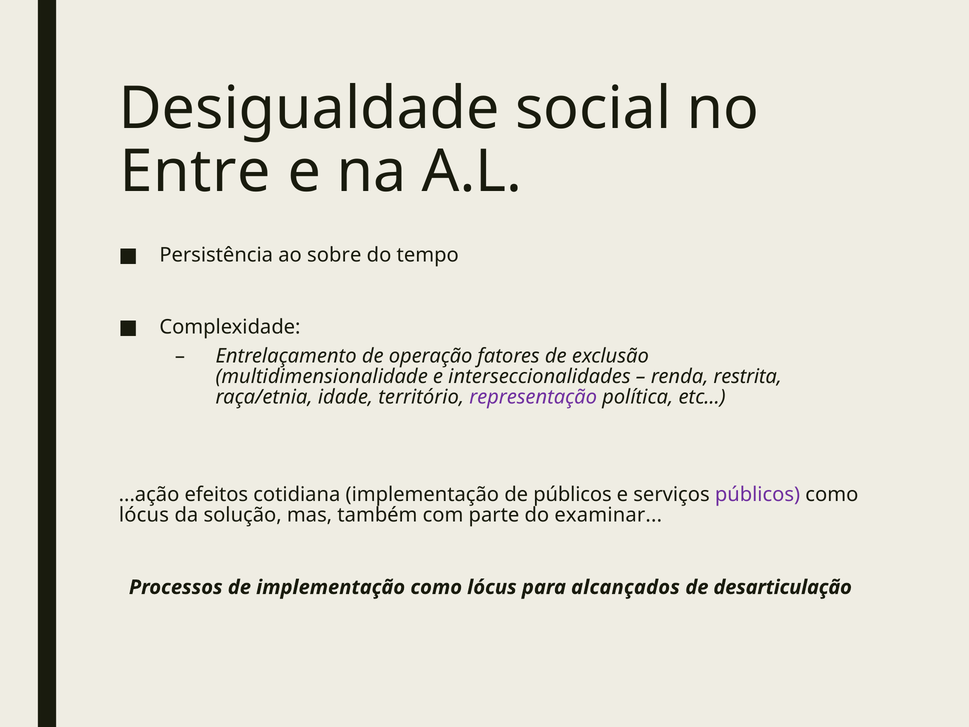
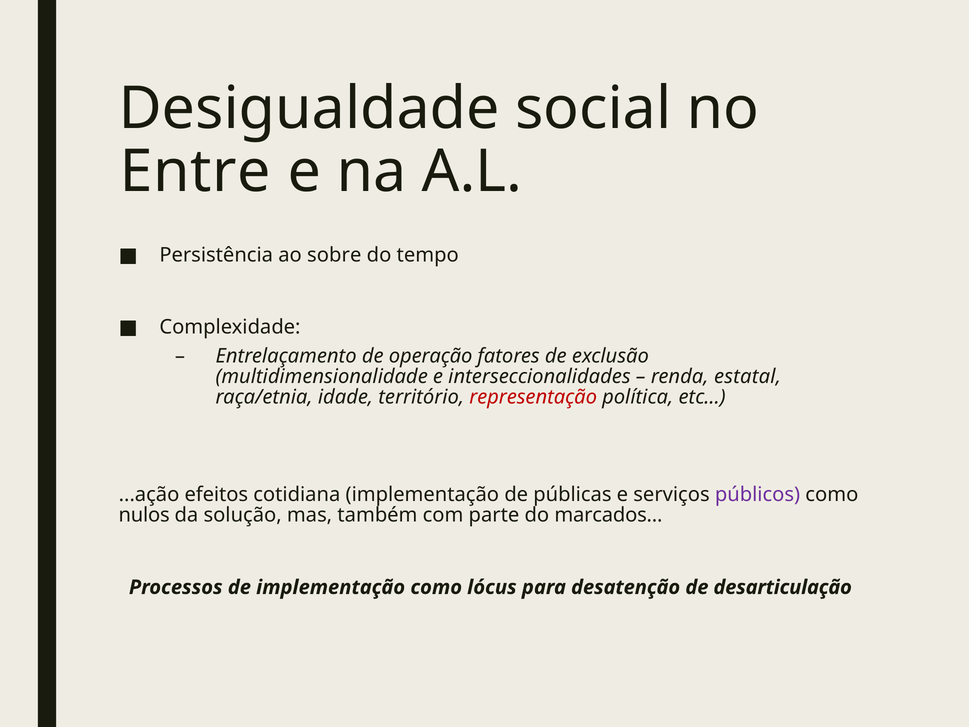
restrita: restrita -> estatal (747, 377)
representação colour: purple -> red (533, 397)
de públicos: públicos -> públicas (572, 494)
lócus: lócus -> nulos (144, 515)
examinar: examinar -> marcados (608, 515)
alcançados: alcançados -> desatenção (626, 587)
